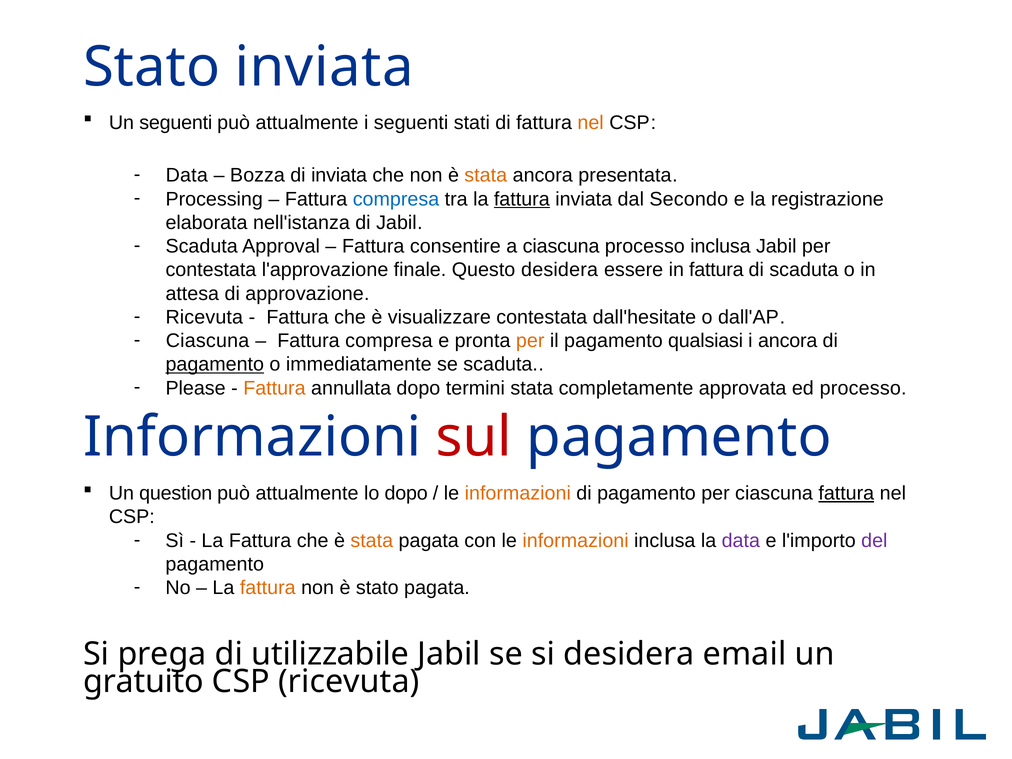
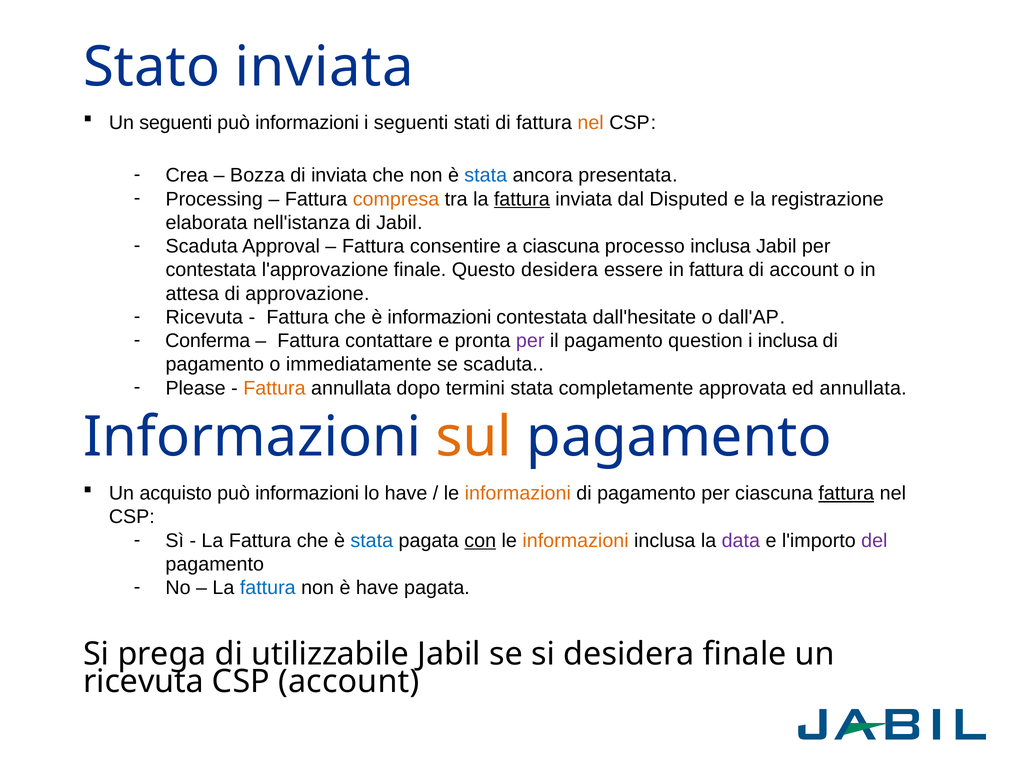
attualmente: attualmente -> informazioni (307, 123)
Data: Data -> Crea (187, 175)
stata colour: orange -> blue (486, 175)
compresa colour: blue -> orange (396, 199)
Secondo: Secondo -> Disputed (689, 199)
di scaduta: scaduta -> account (804, 270)
è visualizzare: visualizzare -> informazioni (439, 317)
Ciascuna: Ciascuna -> Conferma (208, 341)
compresa: compresa -> contattare (389, 341)
per colour: orange -> purple (530, 341)
qualsiasi: qualsiasi -> question (705, 341)
i ancora: ancora -> inclusa (788, 341)
pagamento underline: present -> none (215, 364)
ed processo: processo -> annullata (863, 388)
sul colour: red -> orange (474, 437)
question: question -> acquisto (176, 493)
attualmente: attualmente -> informazioni (307, 493)
lo dopo: dopo -> have (406, 493)
stata colour: orange -> blue (372, 541)
con underline: none -> present (480, 541)
fattura colour: orange -> blue (268, 588)
è stato: stato -> have (377, 588)
desidera email: email -> finale (745, 654)
gratuito: gratuito -> ricevuta (144, 681)
CSP ricevuta: ricevuta -> account (349, 681)
